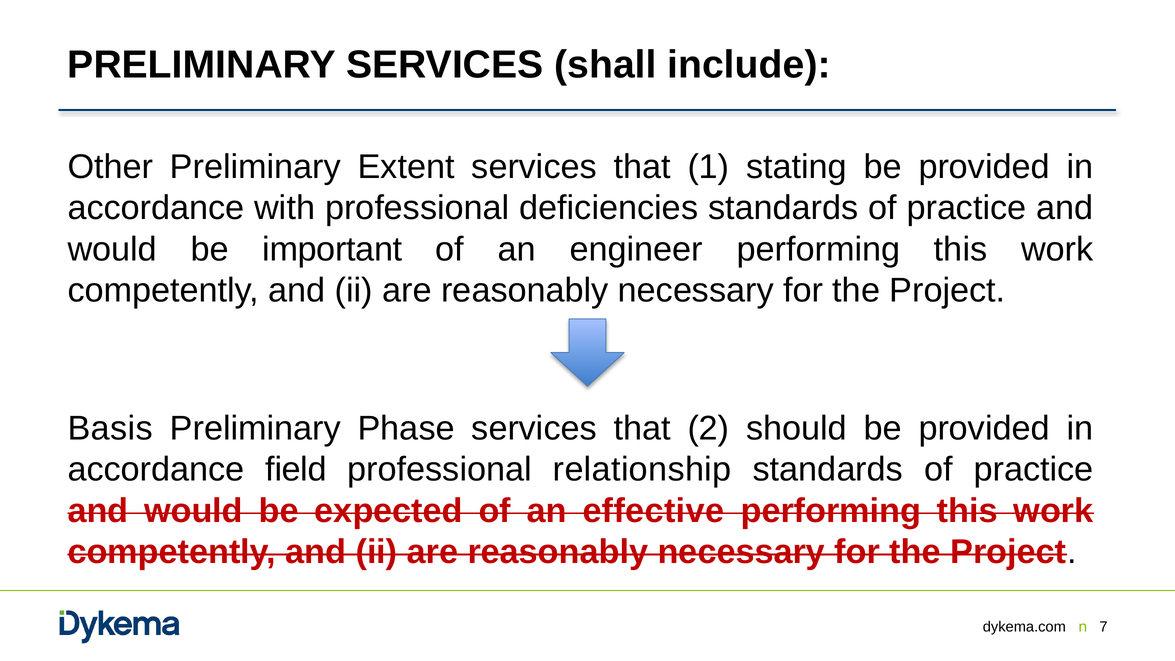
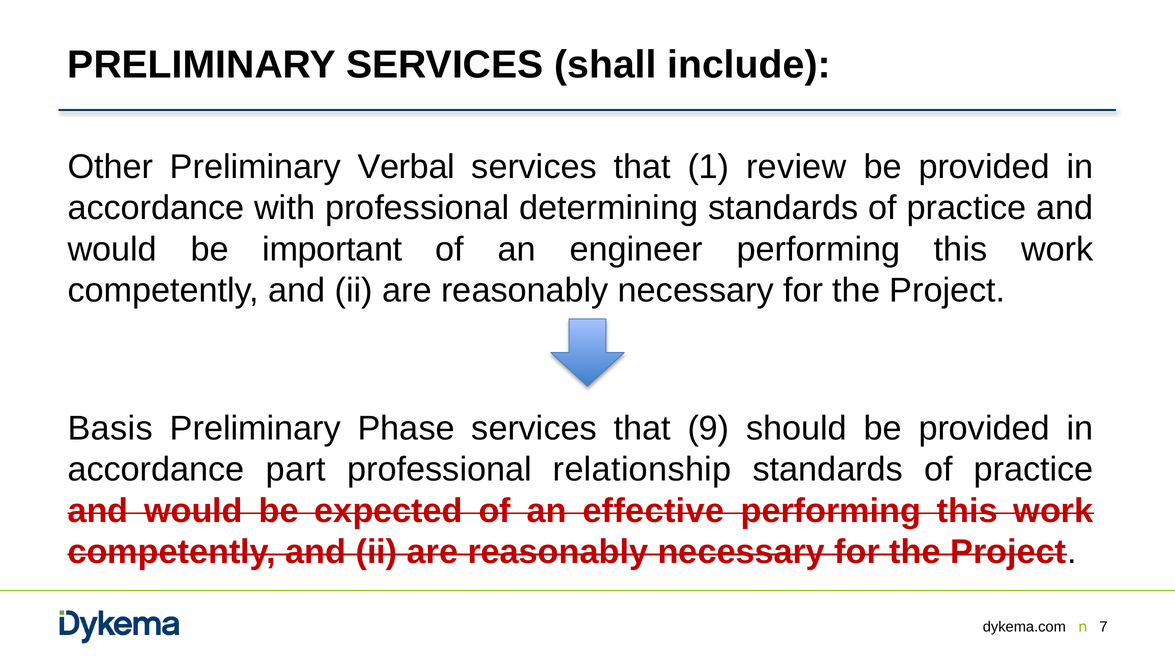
Extent: Extent -> Verbal (406, 167)
stating: stating -> review (796, 167)
deficiencies: deficiencies -> determining (609, 208)
2: 2 -> 9 (708, 428)
field: field -> part (296, 470)
